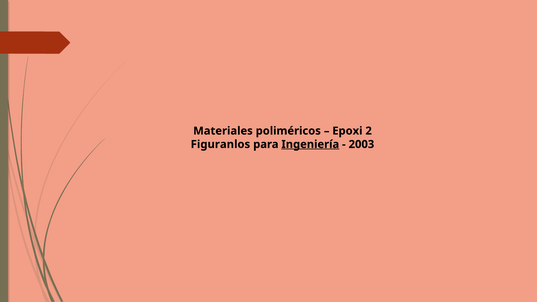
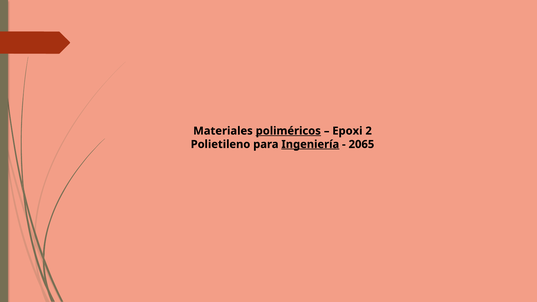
poliméricos underline: none -> present (288, 131)
Figuranlos: Figuranlos -> Polietileno (221, 144)
2003: 2003 -> 2065 (361, 144)
